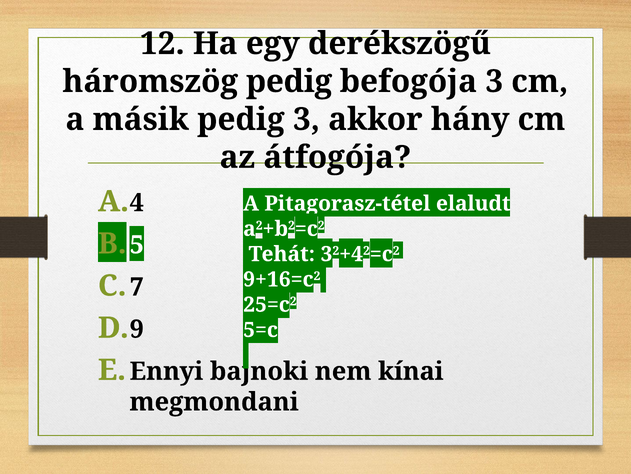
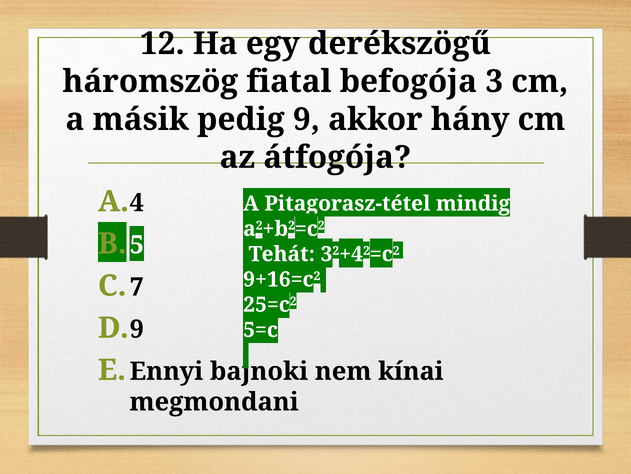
háromszög pedig: pedig -> fiatal (289, 81)
pedig 3: 3 -> 9 (306, 119)
elaludt: elaludt -> mindig (473, 203)
